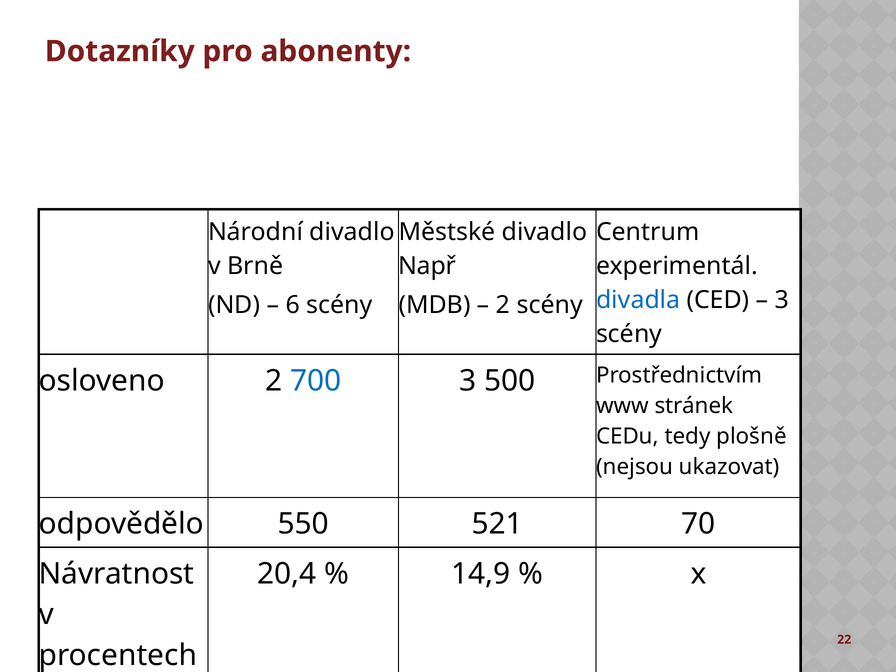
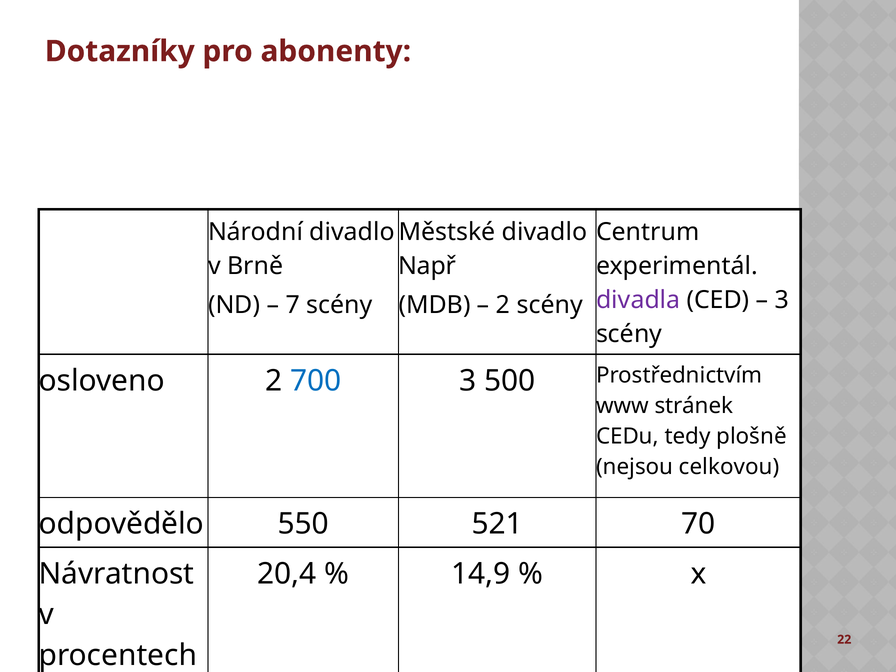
divadla colour: blue -> purple (638, 300)
6: 6 -> 7 (293, 305)
ukazovat: ukazovat -> celkovou (729, 467)
